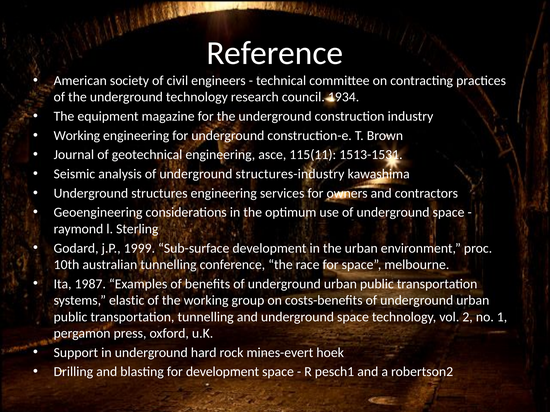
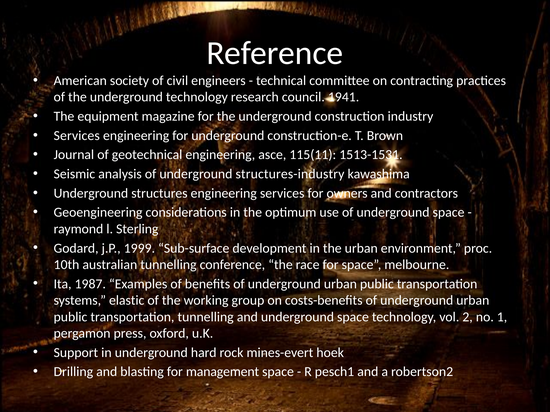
1934: 1934 -> 1941 (344, 97)
Working: Working -> Services (77, 136)
for development: development -> management (223, 372)
